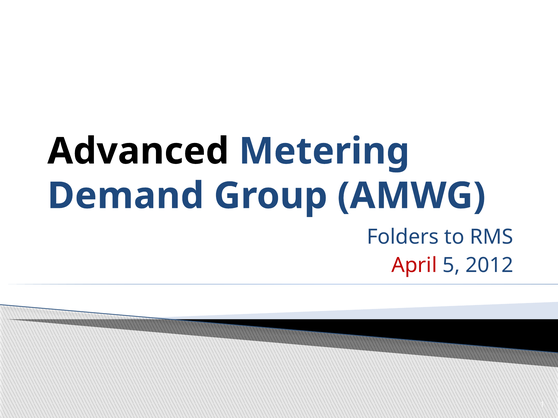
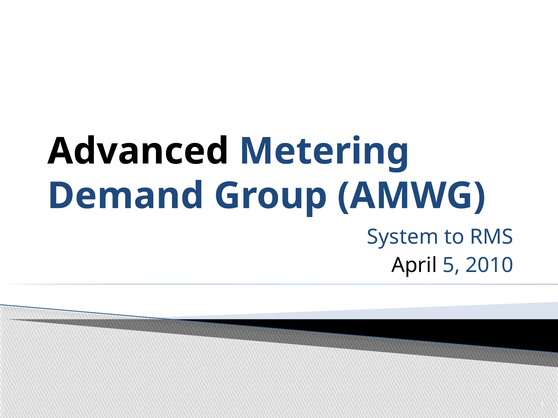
Folders: Folders -> System (403, 237)
April colour: red -> black (414, 265)
2012: 2012 -> 2010 (489, 265)
